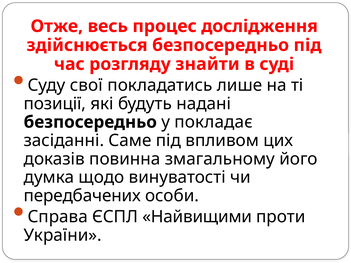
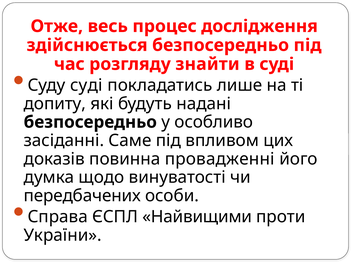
Суду свої: свої -> суді (86, 85)
позиції: позиції -> допиту (55, 104)
покладає: покладає -> особливо (214, 122)
змагальному: змагальному -> провадженні (220, 159)
